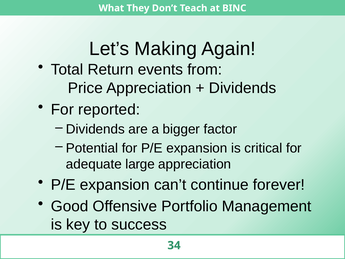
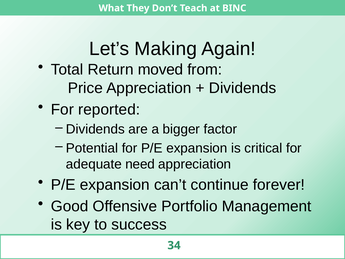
events: events -> moved (160, 69)
large: large -> need (140, 164)
